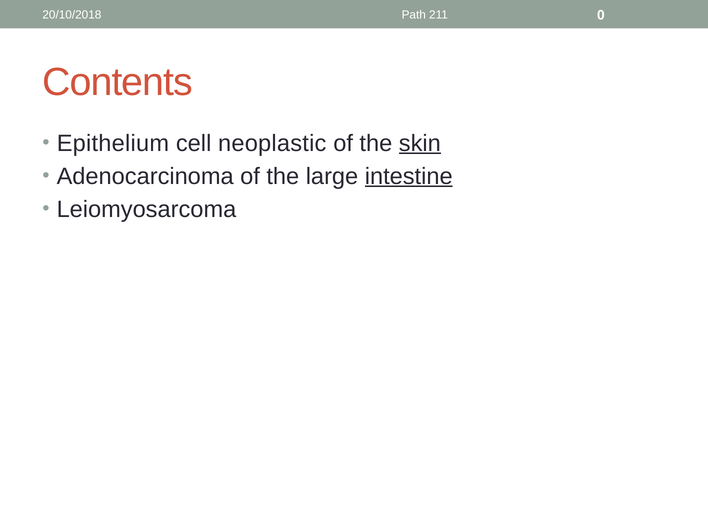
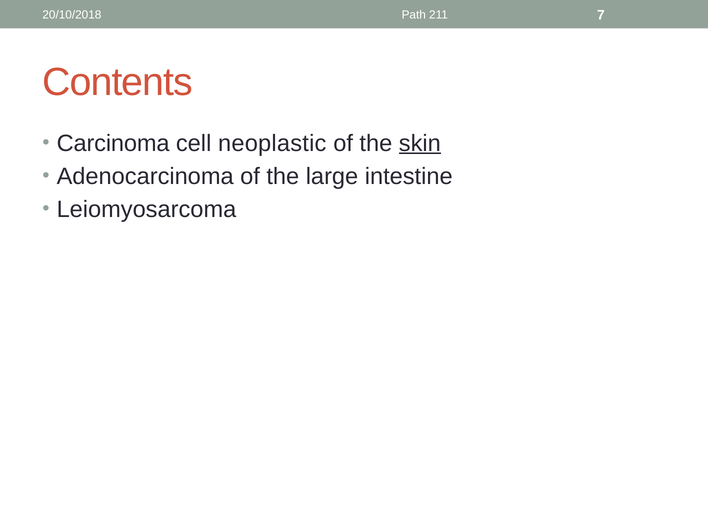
0: 0 -> 7 (601, 15)
Epithelium: Epithelium -> Carcinoma (113, 143)
intestine underline: present -> none (409, 176)
